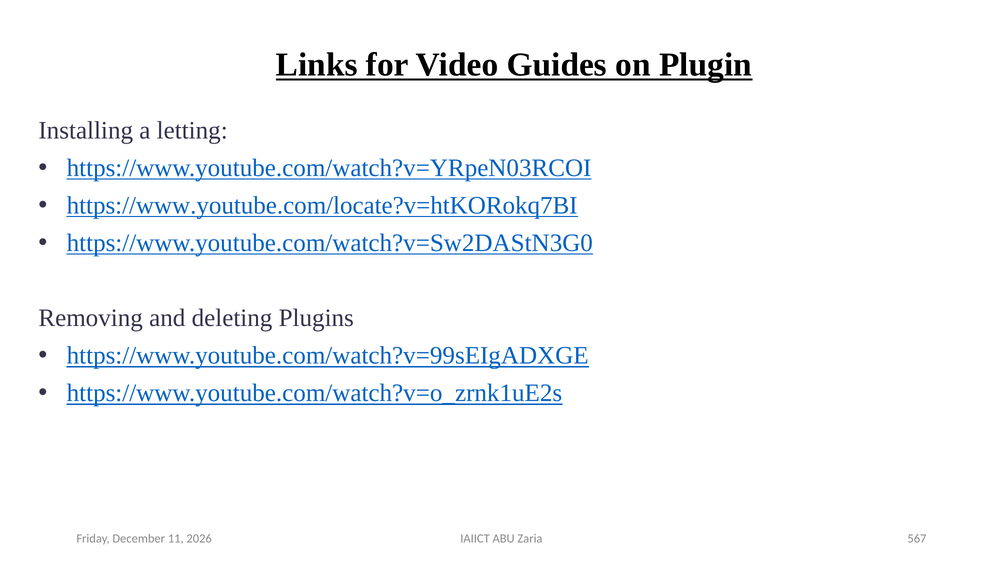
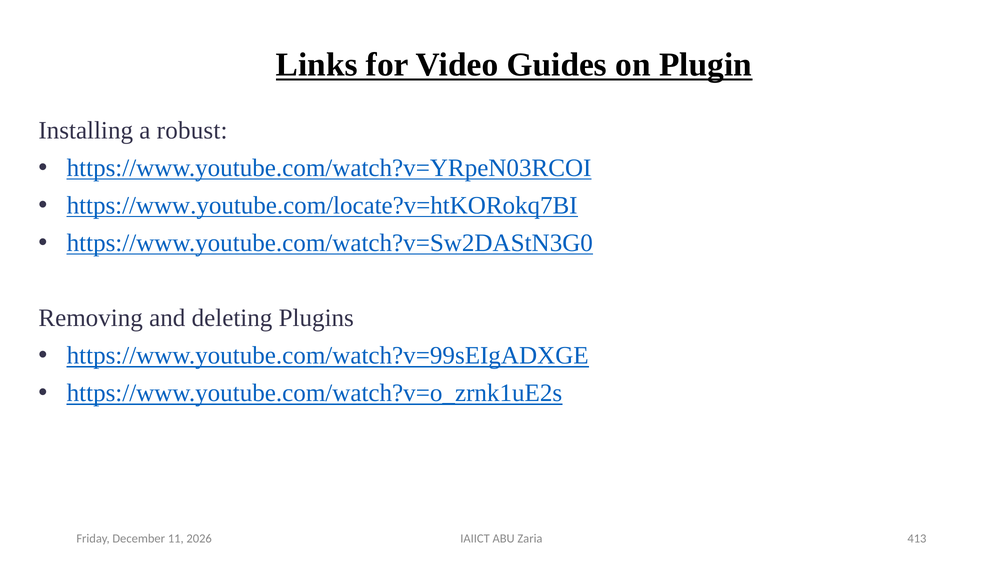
letting: letting -> robust (192, 130)
567: 567 -> 413 (917, 539)
